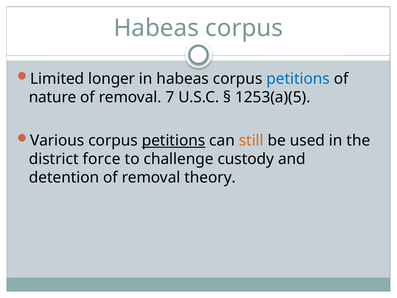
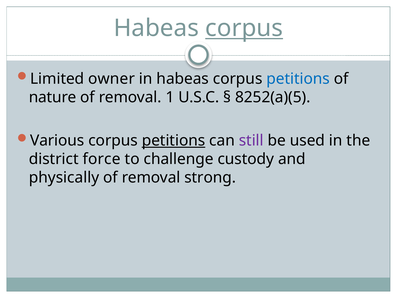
corpus underline: none -> present (244, 28)
longer: longer -> owner (112, 79)
7: 7 -> 1 (170, 97)
1253(a)(5: 1253(a)(5 -> 8252(a)(5 (273, 97)
still colour: orange -> purple (251, 140)
detention: detention -> physically (64, 177)
theory: theory -> strong (210, 177)
